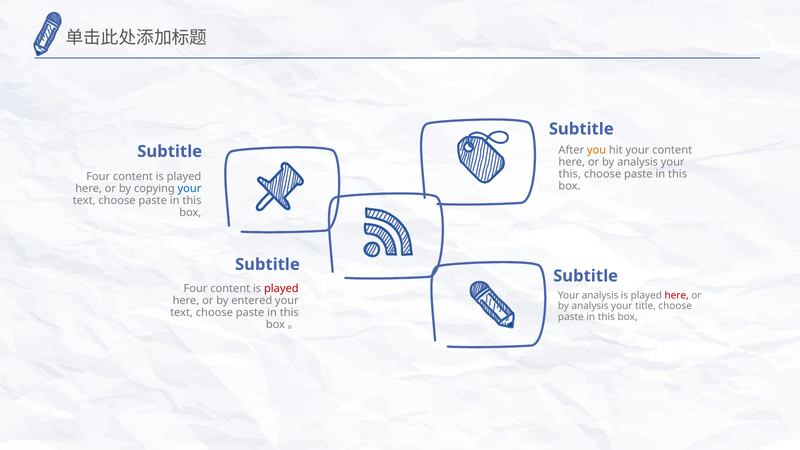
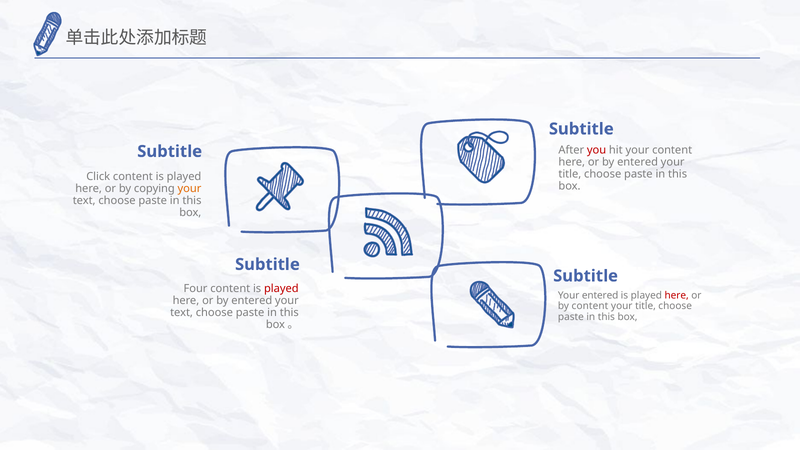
you colour: orange -> red (597, 150)
analysis: analysis -> entered (638, 162)
this: this -> title (570, 174)
Four: Four -> Click (98, 176)
your colour: blue -> orange (189, 188)
Your analysis: analysis -> entered (600, 295)
analysis: analysis -> content (590, 306)
